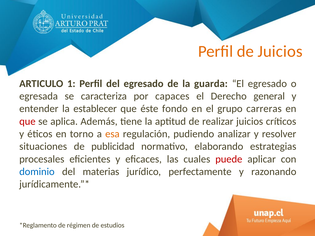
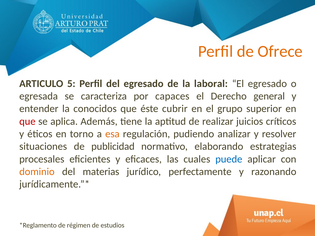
de Juicios: Juicios -> Ofrece (280, 51)
1: 1 -> 5 (71, 84)
guarda: guarda -> laboral (211, 84)
establecer: establecer -> conocidos (95, 109)
fondo: fondo -> cubrir (175, 109)
carreras: carreras -> superior (264, 109)
puede colour: red -> blue (229, 159)
dominio colour: blue -> orange (37, 172)
